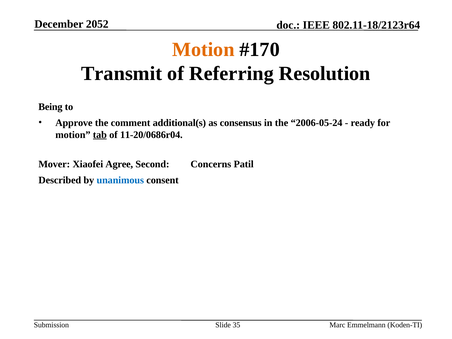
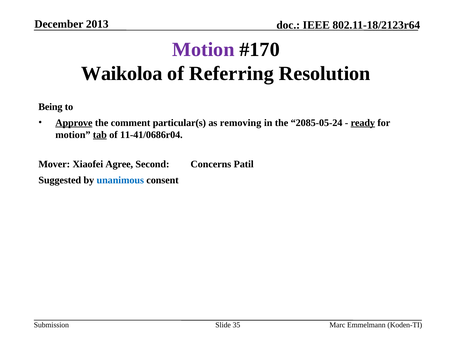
2052: 2052 -> 2013 (97, 24)
Motion colour: orange -> purple (203, 50)
Transmit: Transmit -> Waikoloa (122, 74)
Approve underline: none -> present (74, 123)
additional(s: additional(s -> particular(s (179, 123)
consensus: consensus -> removing (241, 123)
2006-05-24: 2006-05-24 -> 2085-05-24 (317, 123)
ready underline: none -> present (363, 123)
11-20/0686r04: 11-20/0686r04 -> 11-41/0686r04 (151, 135)
Described: Described -> Suggested (60, 180)
